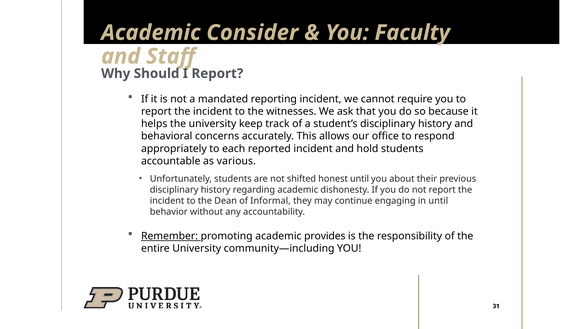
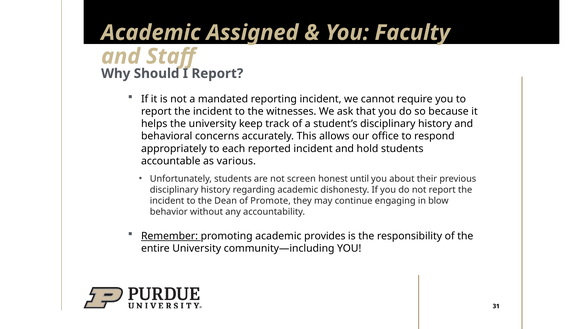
Consider: Consider -> Assigned (252, 33)
shifted: shifted -> screen (301, 179)
Informal: Informal -> Promote (271, 201)
in until: until -> blow (438, 201)
